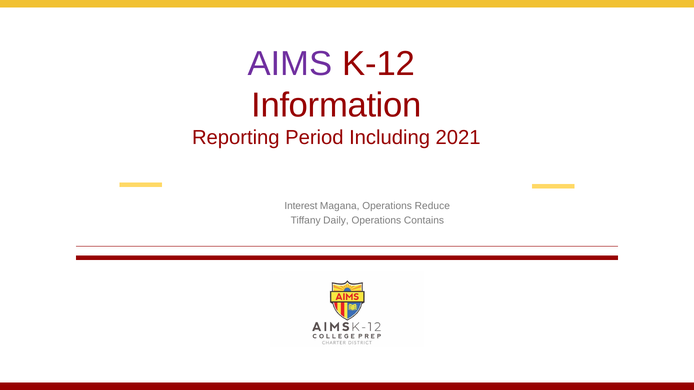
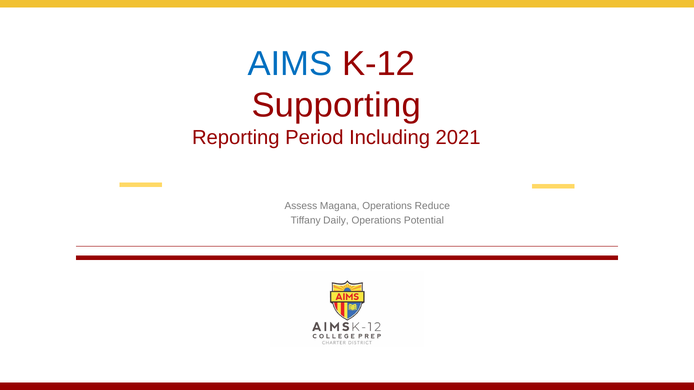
AIMS colour: purple -> blue (290, 64)
Information: Information -> Supporting (336, 106)
Interest: Interest -> Assess (301, 206)
Contains: Contains -> Potential (424, 220)
